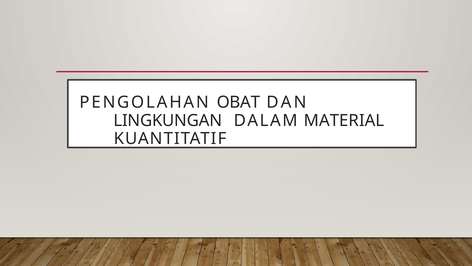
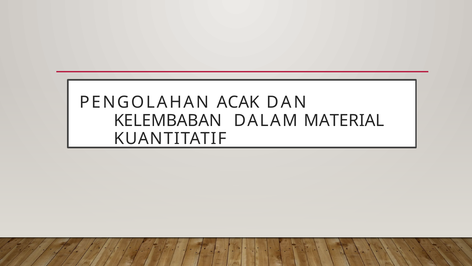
OBAT: OBAT -> ACAK (238, 102)
LINGKUNGAN: LINGKUNGAN -> KELEMBABAN (168, 120)
